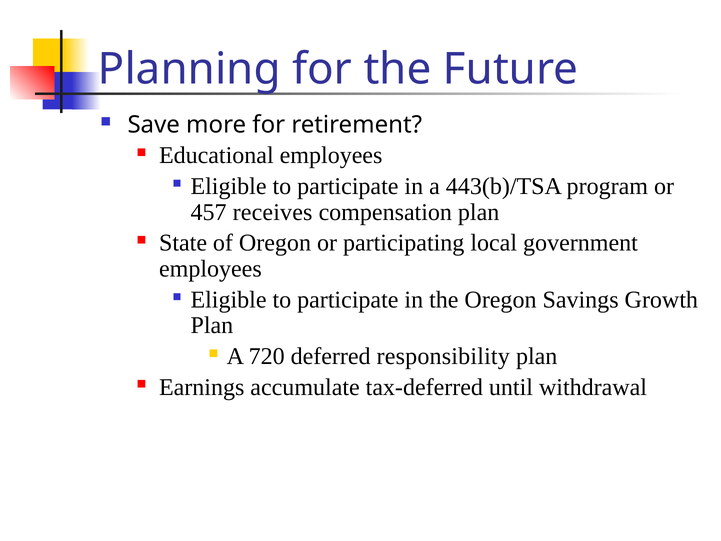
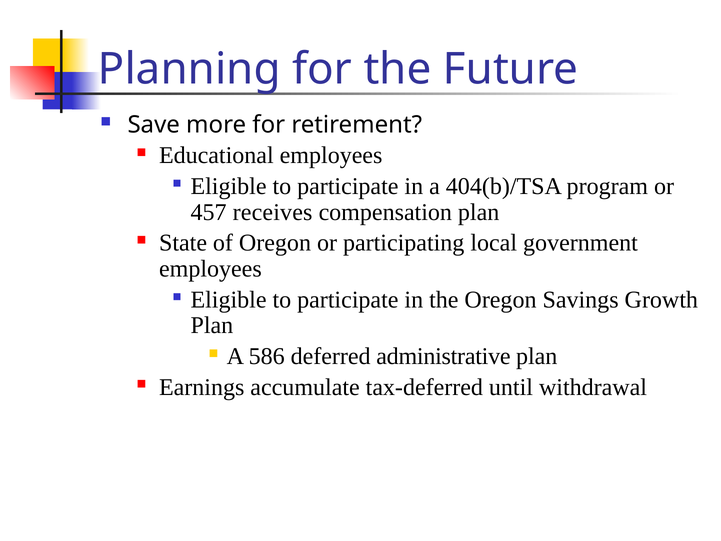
443(b)/TSA: 443(b)/TSA -> 404(b)/TSA (504, 186)
720: 720 -> 586 (267, 356)
responsibility: responsibility -> administrative (443, 356)
